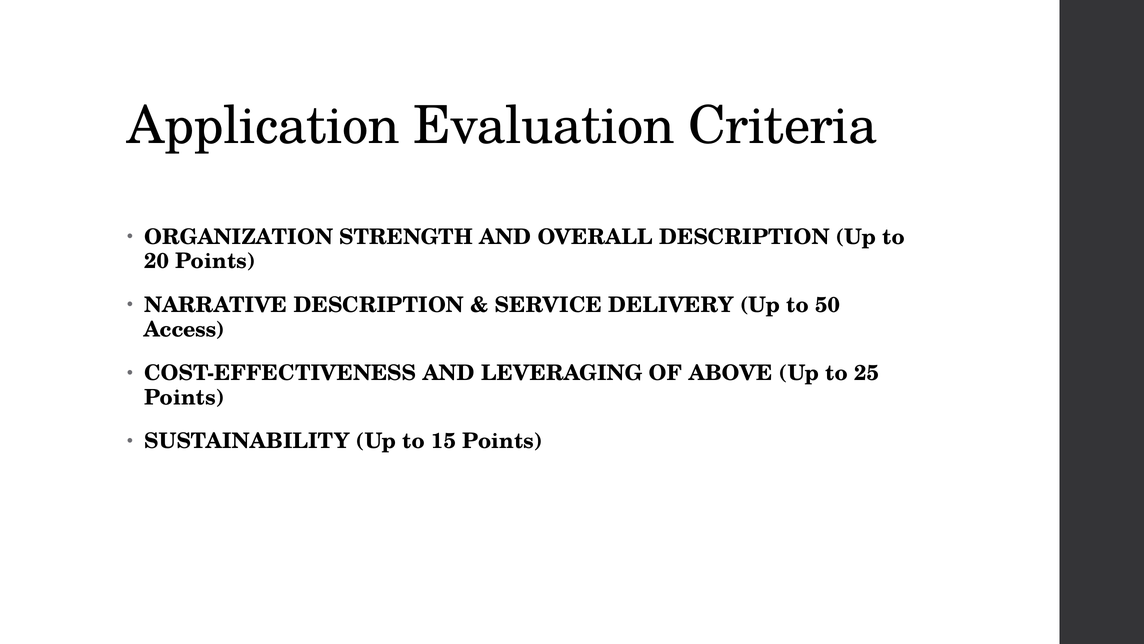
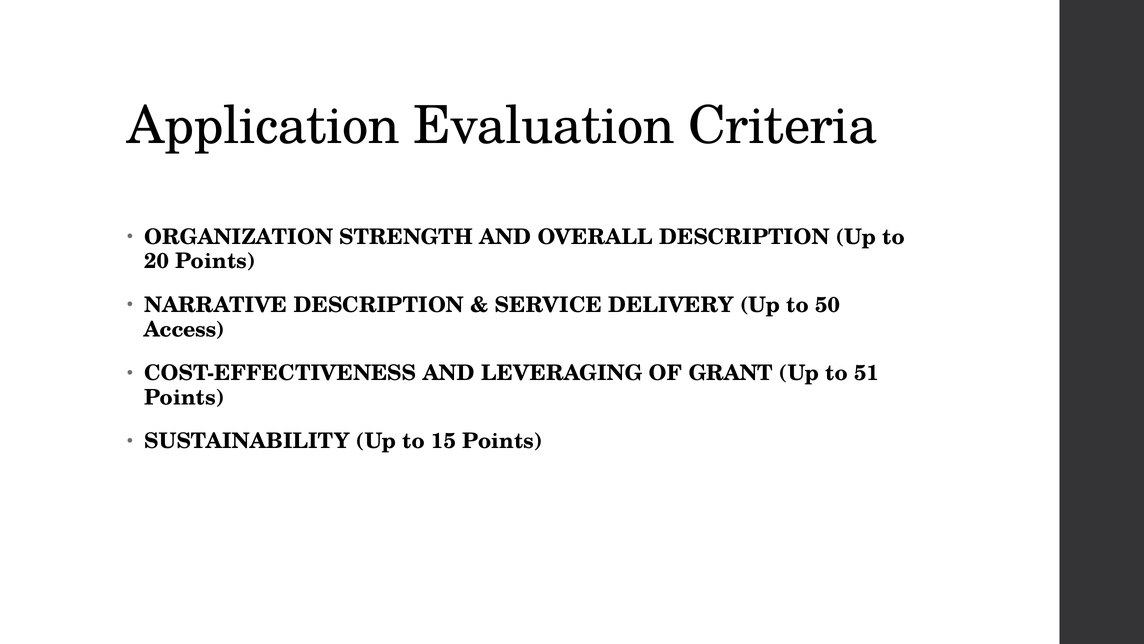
ABOVE: ABOVE -> GRANT (731, 373)
25: 25 -> 51 (867, 373)
